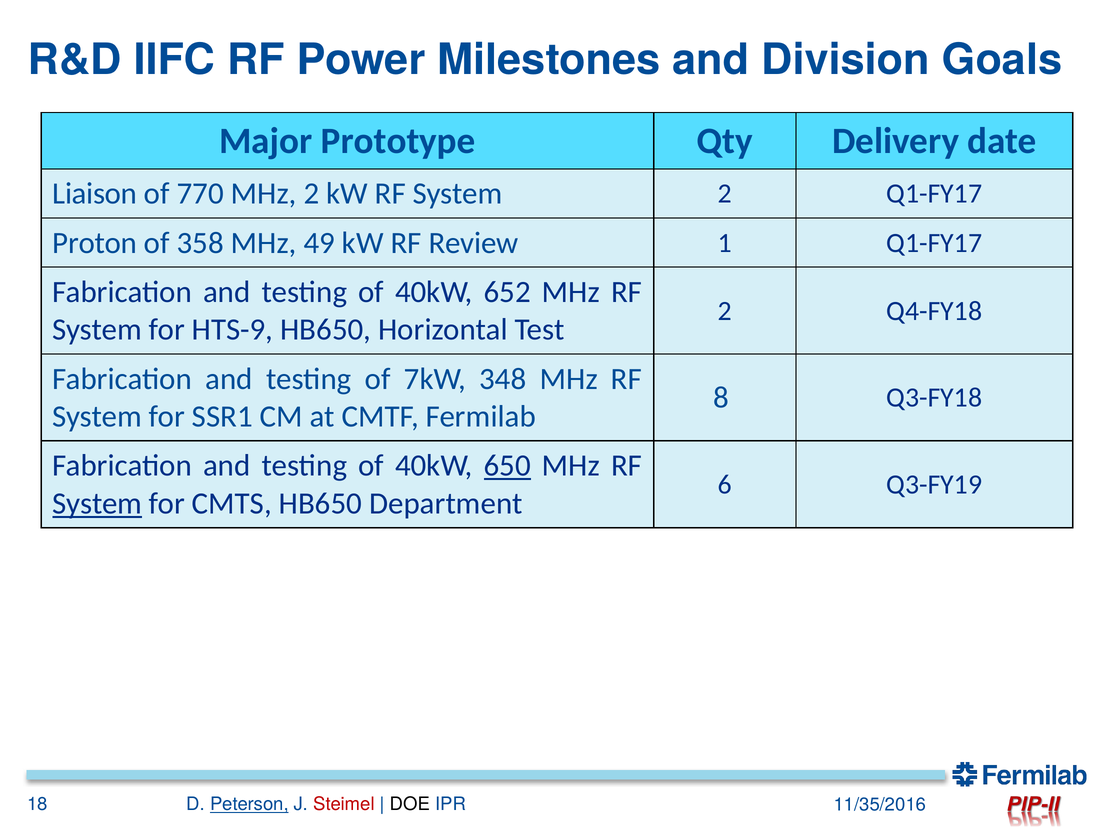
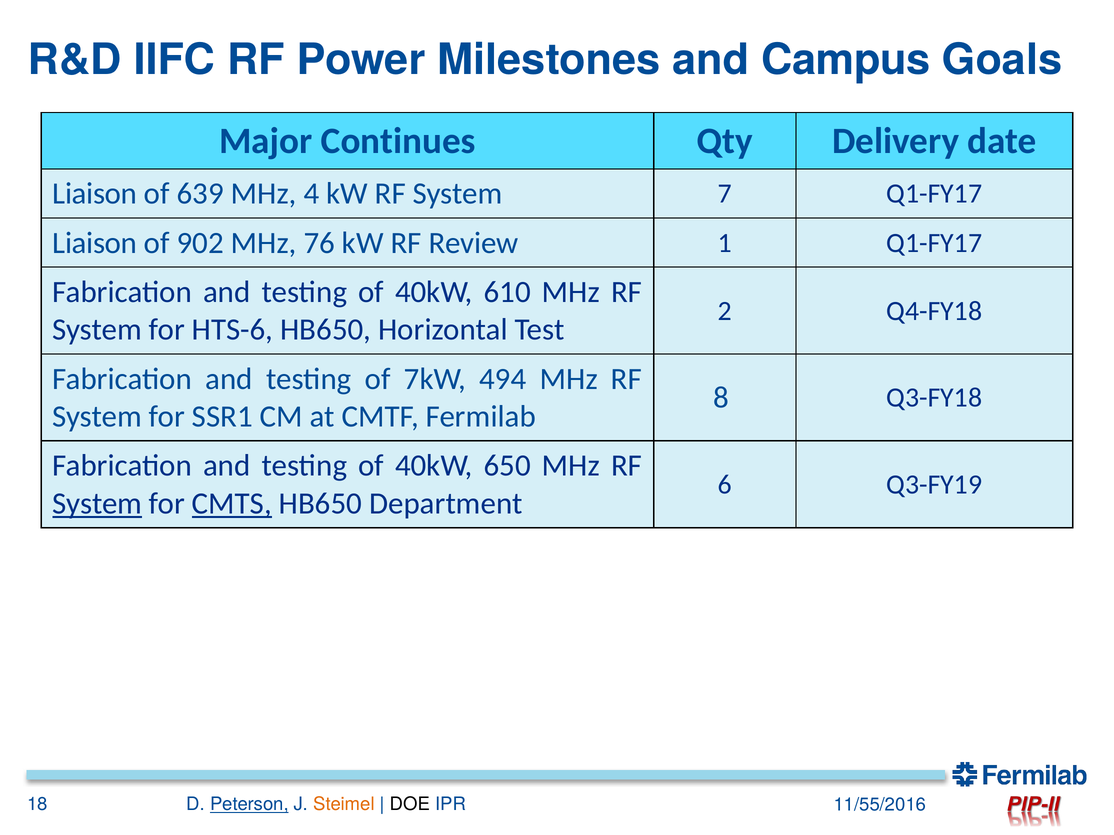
Division: Division -> Campus (846, 60)
Prototype: Prototype -> Continues (398, 141)
770: 770 -> 639 (200, 194)
MHz 2: 2 -> 4 (311, 194)
System 2: 2 -> 7 (725, 194)
Proton: Proton -> Liaison (95, 243)
358: 358 -> 902 (200, 243)
49: 49 -> 76 (319, 243)
652: 652 -> 610 (507, 292)
HTS-9: HTS-9 -> HTS-6 (233, 330)
348: 348 -> 494 (503, 379)
650 underline: present -> none (507, 466)
CMTS underline: none -> present (232, 504)
Steimel colour: red -> orange (344, 805)
11/35/2016: 11/35/2016 -> 11/55/2016 (880, 805)
